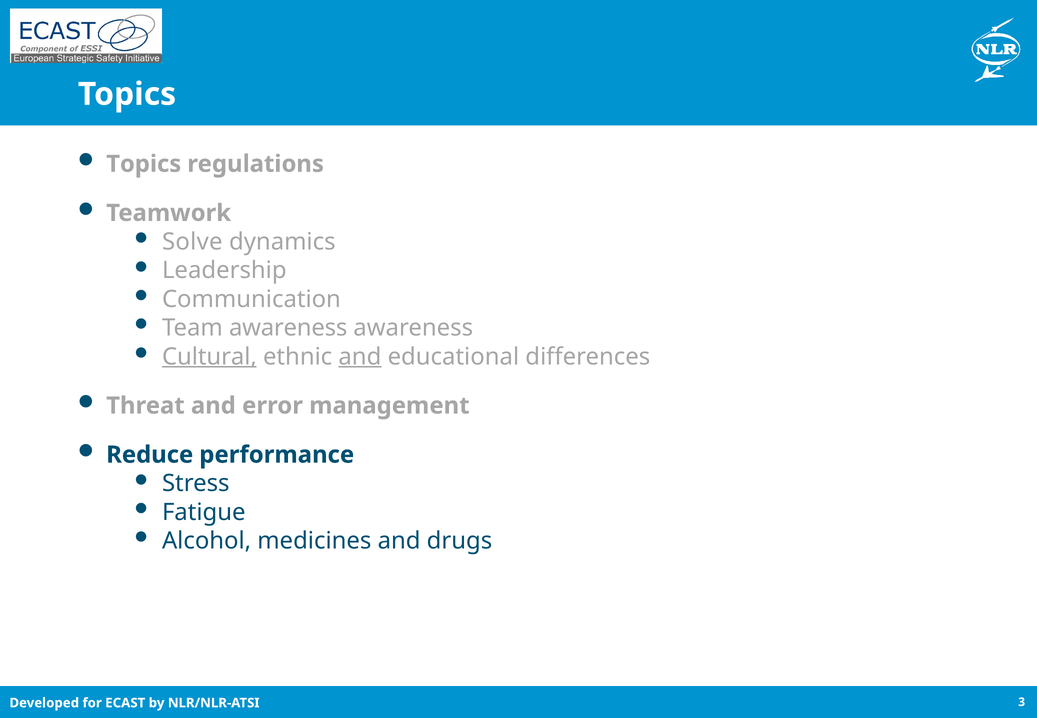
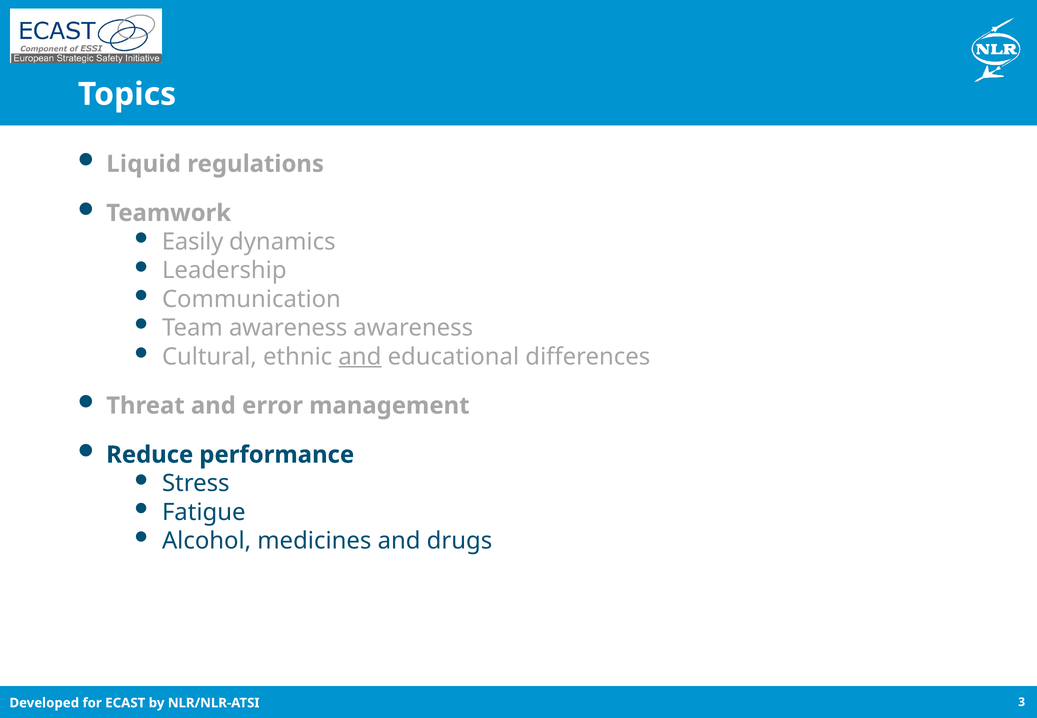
Topics: Topics -> Liquid (144, 164)
Solve: Solve -> Easily (193, 242)
Cultural underline: present -> none (209, 357)
